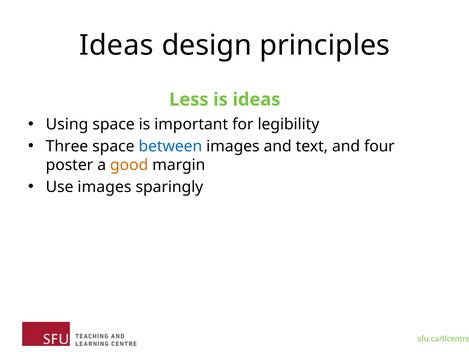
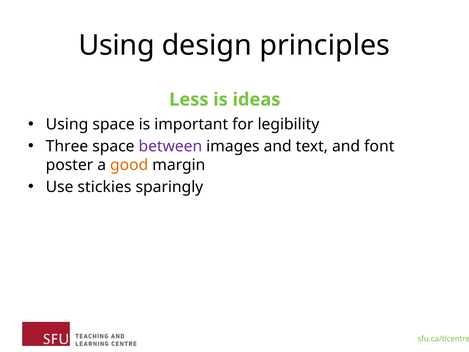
Ideas: Ideas -> Using (117, 45)
between colour: blue -> purple (170, 146)
four: four -> font (379, 146)
Use images: images -> stickies (104, 187)
